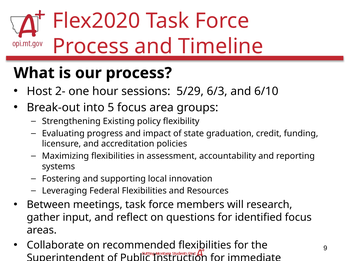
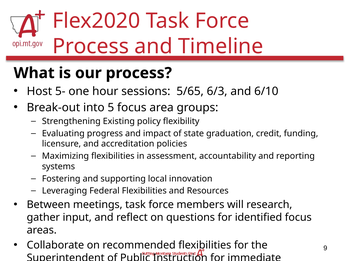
2-: 2- -> 5- (60, 91)
5/29: 5/29 -> 5/65 (190, 91)
